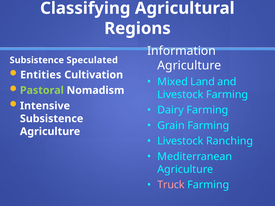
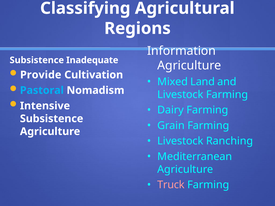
Speculated: Speculated -> Inadequate (92, 60)
Entities: Entities -> Provide (41, 75)
Pastoral colour: light green -> light blue (42, 90)
